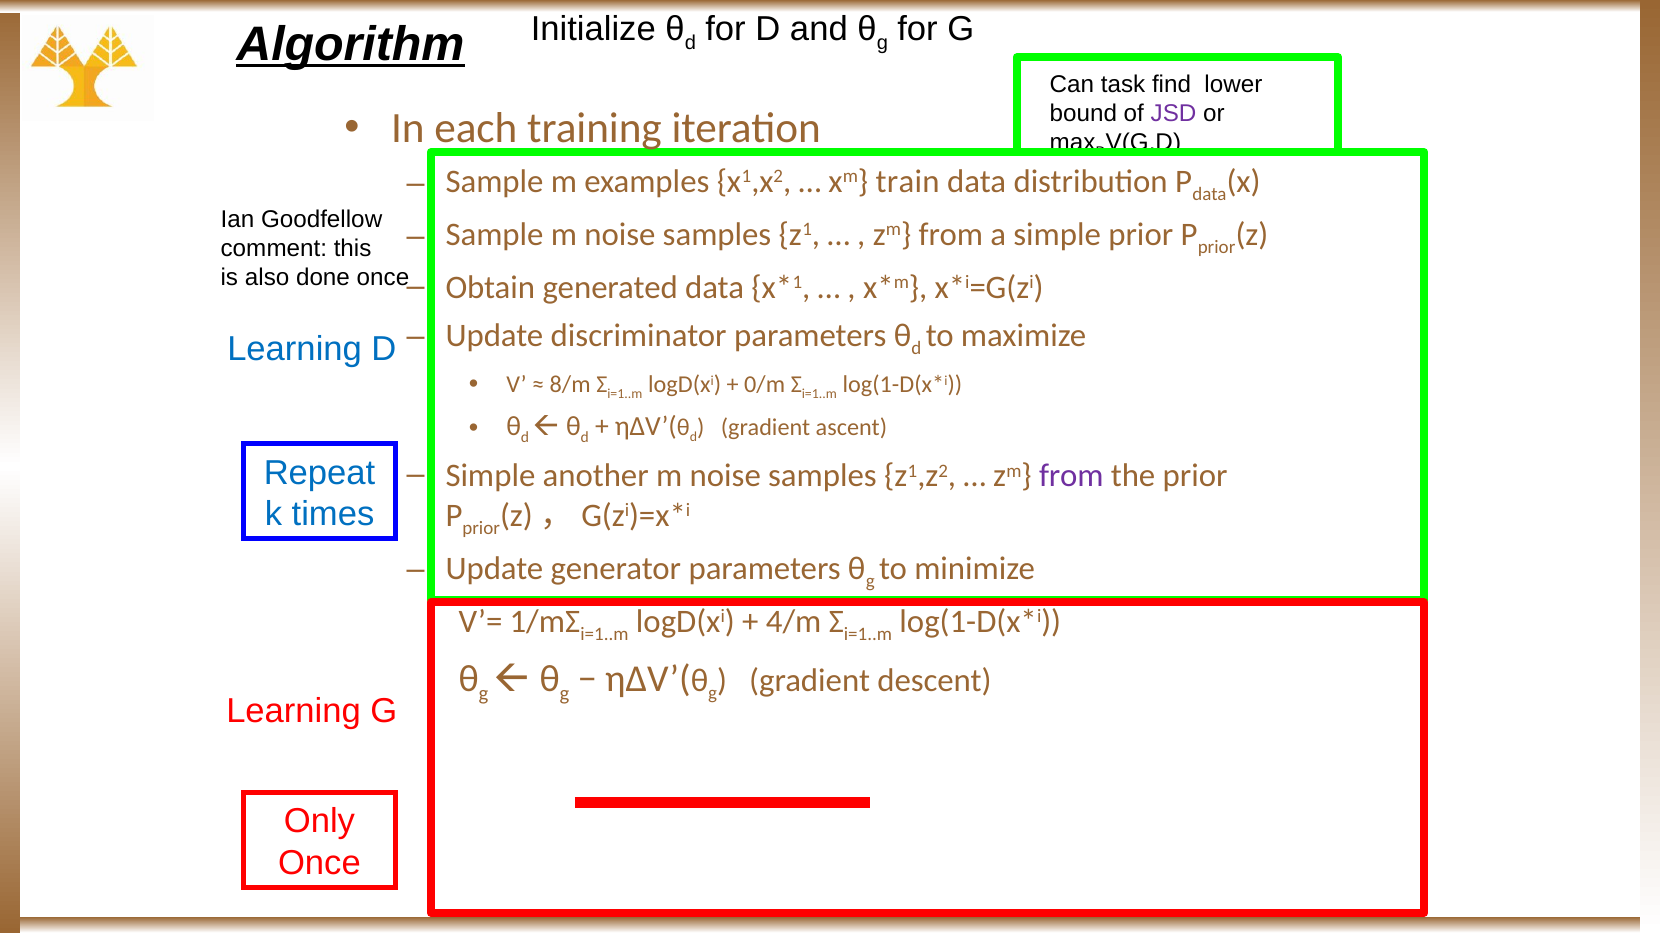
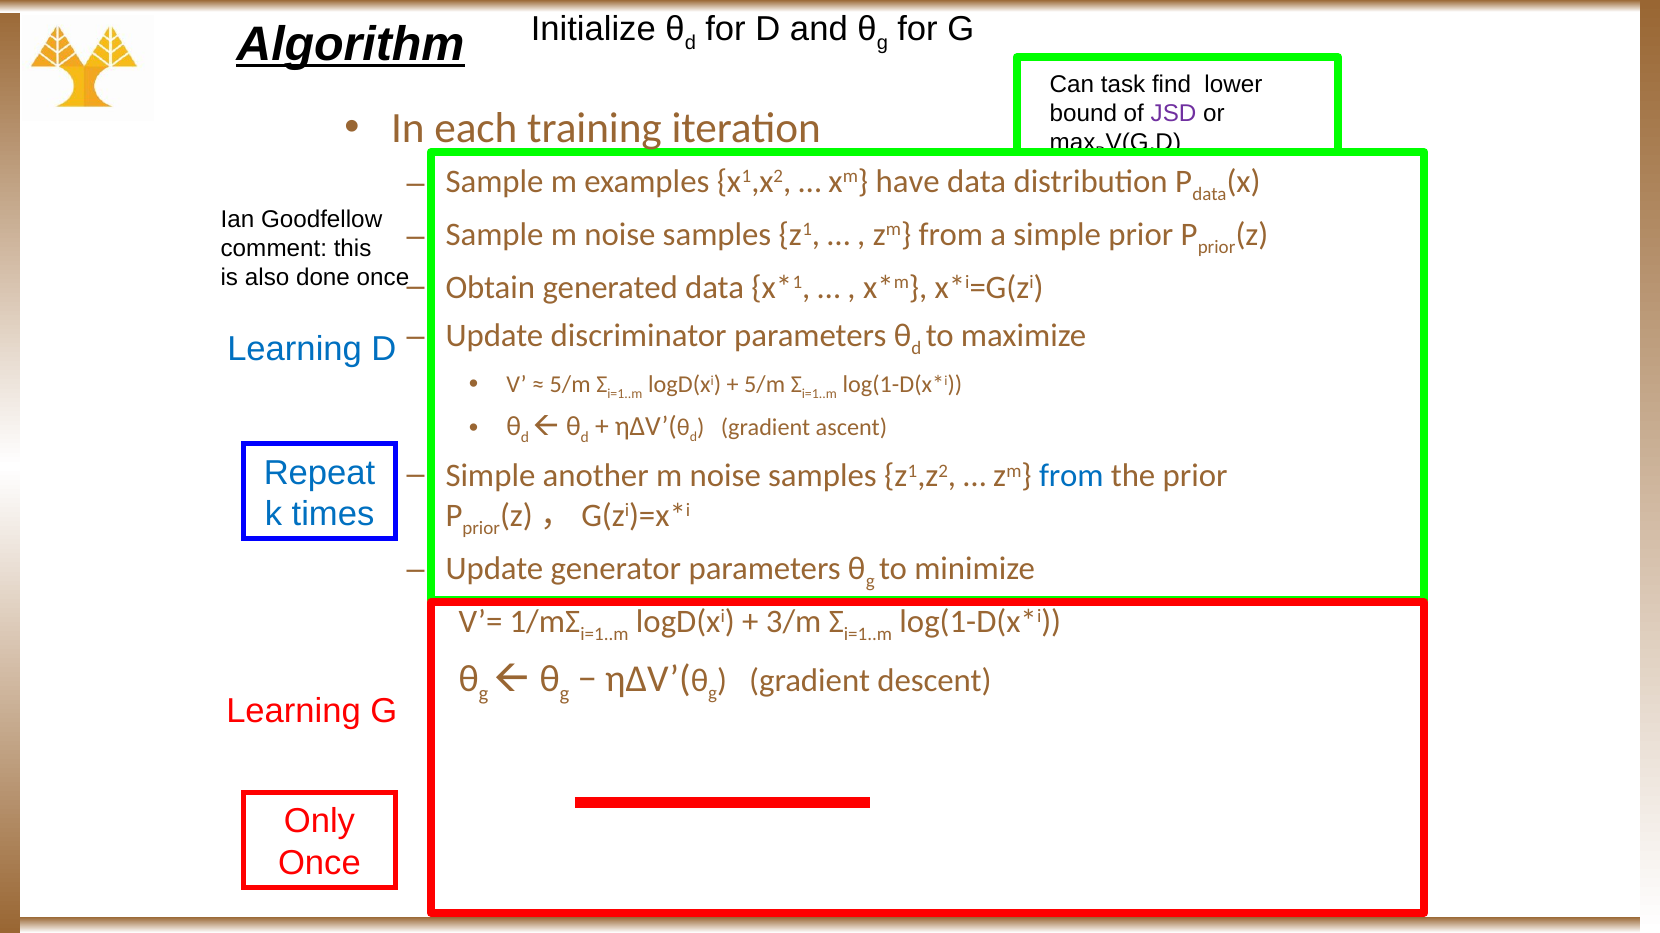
train: train -> have (908, 182)
8/m: 8/m -> 5/m (570, 385)
0/m: 0/m -> 5/m (765, 385)
from colour: purple -> blue (1071, 476)
4/m: 4/m -> 3/m (794, 622)
